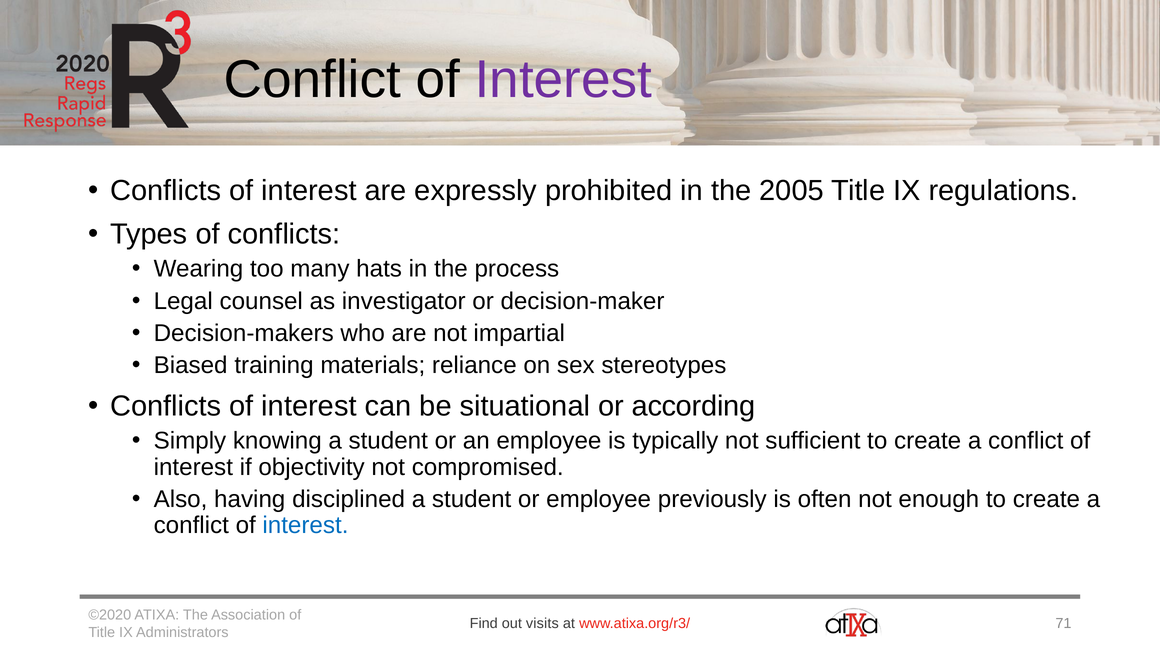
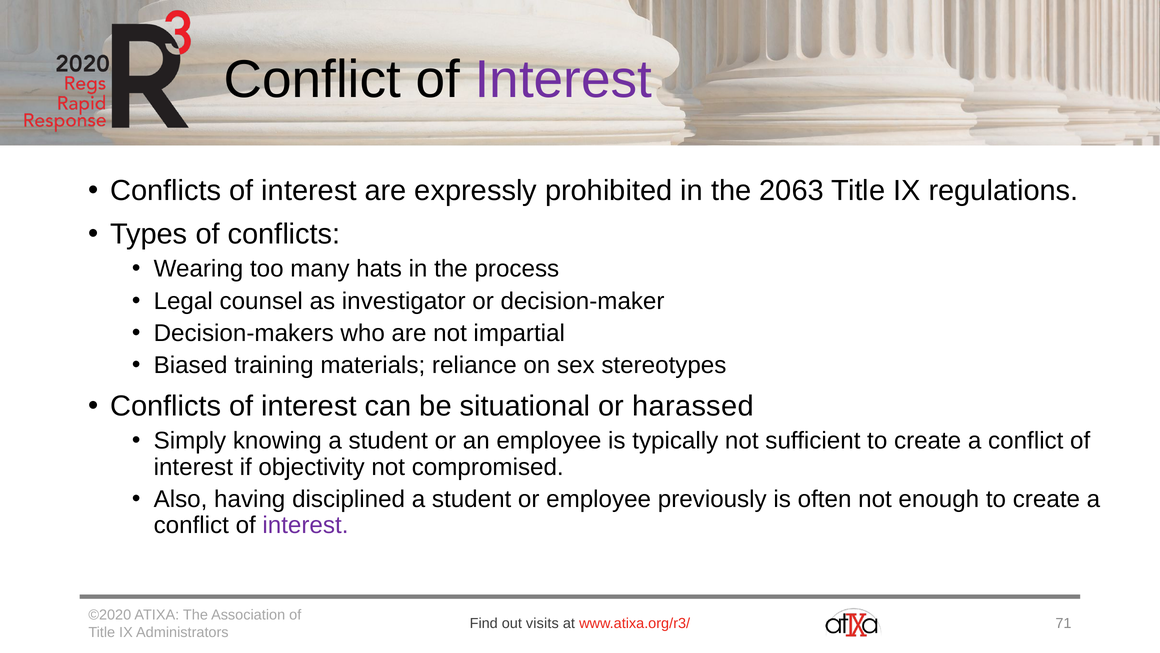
2005: 2005 -> 2063 (792, 191)
according: according -> harassed (693, 406)
interest colour: blue -> purple (305, 525)
